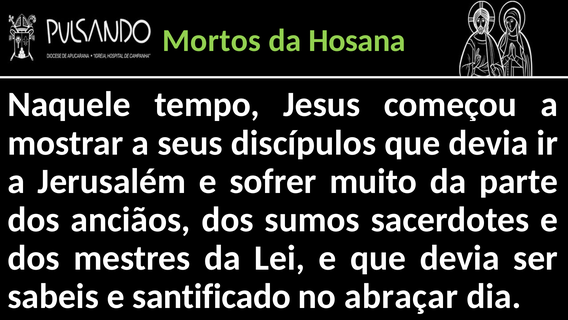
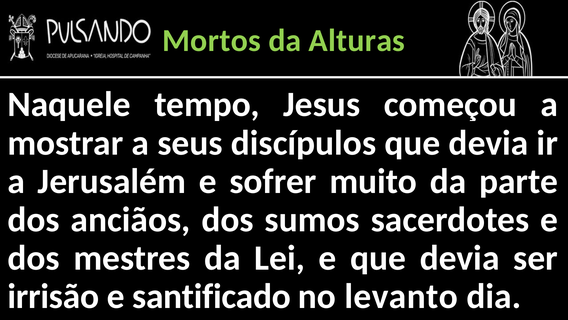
Hosana: Hosana -> Alturas (357, 41)
sabeis: sabeis -> irrisão (53, 296)
abraçar: abraçar -> levanto (401, 296)
